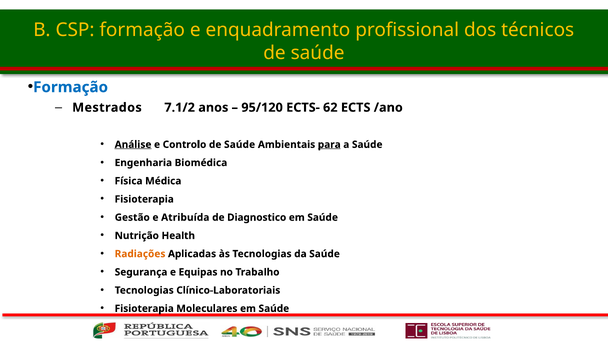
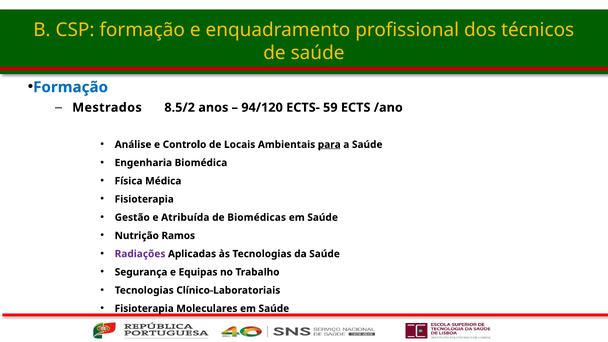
7.1/2: 7.1/2 -> 8.5/2 (180, 108)
95/120: 95/120 -> 94/120 (262, 108)
62: 62 -> 59 (330, 108)
Análise underline: present -> none (133, 145)
Controlo de Saúde: Saúde -> Locais (240, 145)
Diagnostico: Diagnostico -> Biomédicas (257, 217)
Health: Health -> Ramos (178, 236)
Radiações colour: orange -> purple (140, 254)
